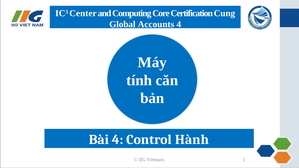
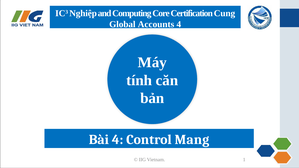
Center: Center -> Nghiệp (83, 13)
Hành: Hành -> Mang (192, 140)
